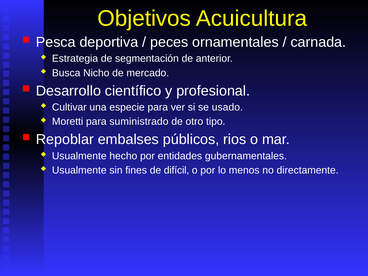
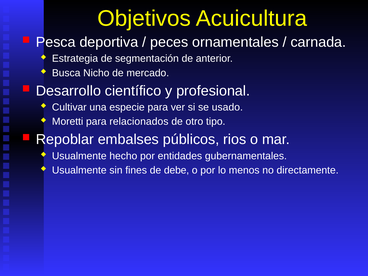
suministrado: suministrado -> relacionados (139, 122)
difícil: difícil -> debe (177, 170)
